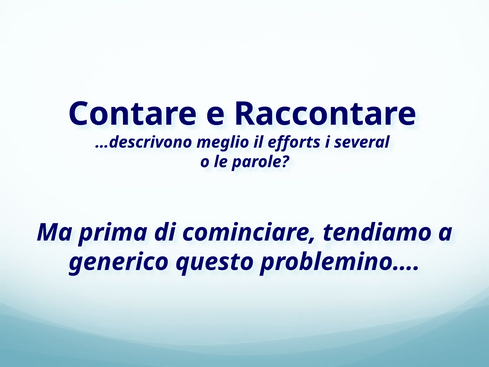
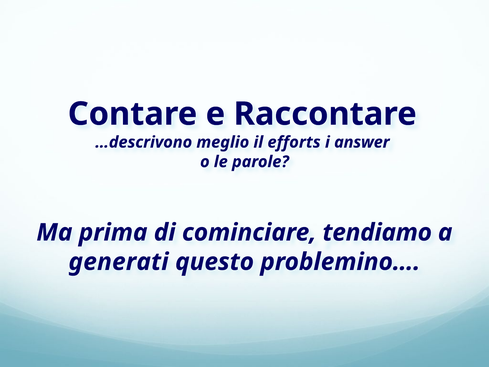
several: several -> answer (362, 142)
generico: generico -> generati (119, 262)
